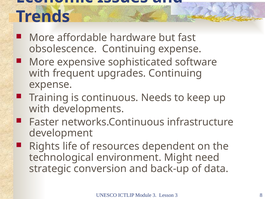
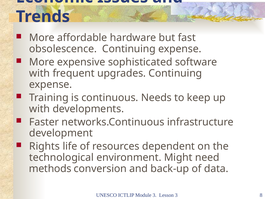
strategic: strategic -> methods (50, 168)
